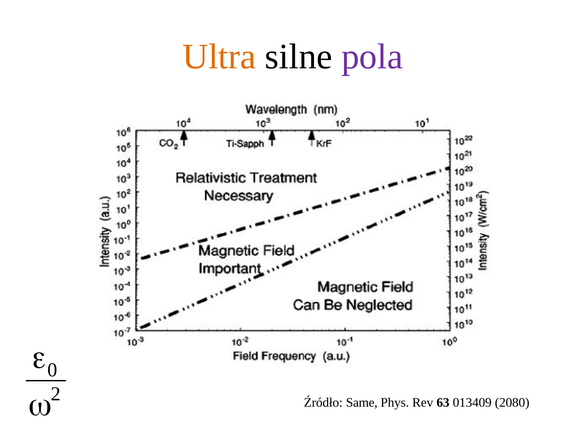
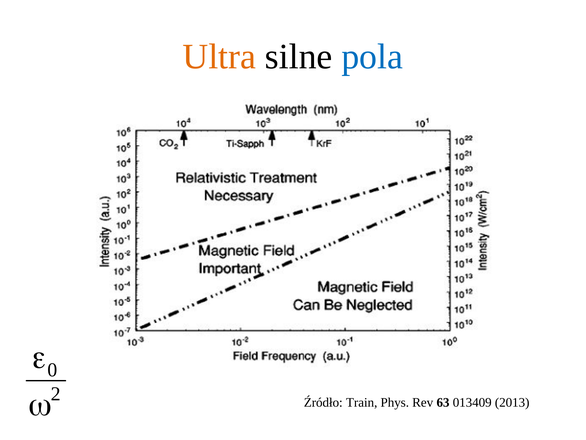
pola colour: purple -> blue (372, 57)
Same: Same -> Train (362, 402)
2080: 2080 -> 2013 (512, 402)
